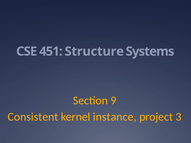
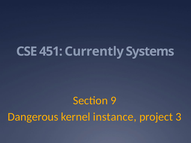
Structure: Structure -> Currently (94, 52)
Consistent: Consistent -> Dangerous (33, 117)
